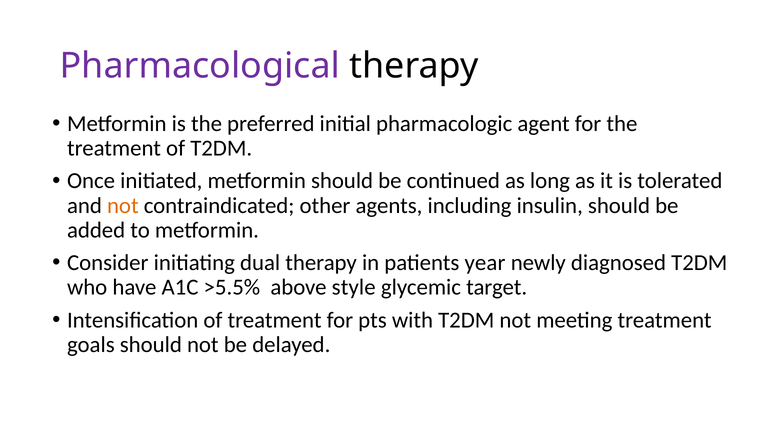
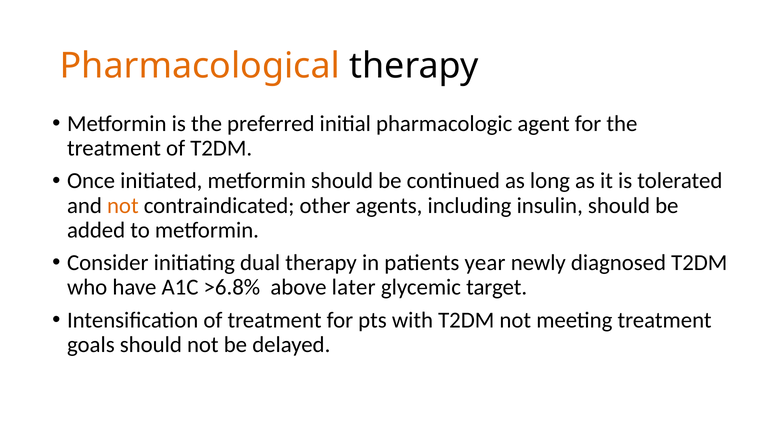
Pharmacological colour: purple -> orange (200, 66)
>5.5%: >5.5% -> >6.8% (232, 288)
style: style -> later (354, 288)
